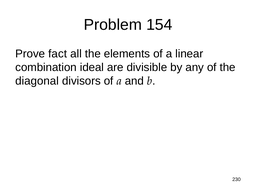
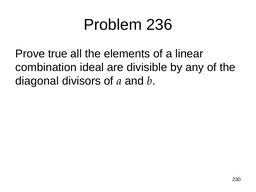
154: 154 -> 236 (159, 25)
fact: fact -> true (58, 54)
